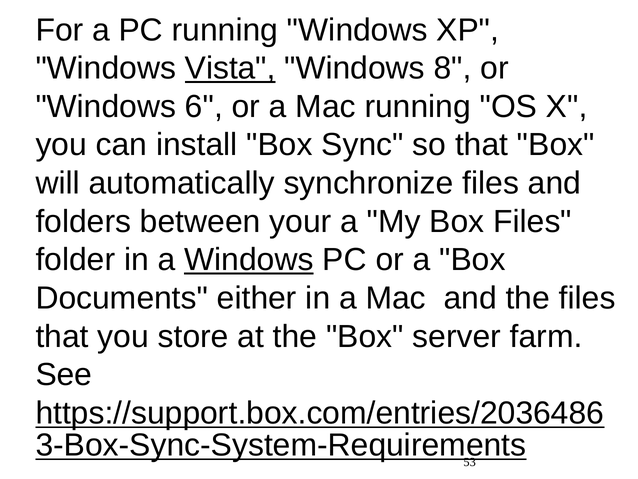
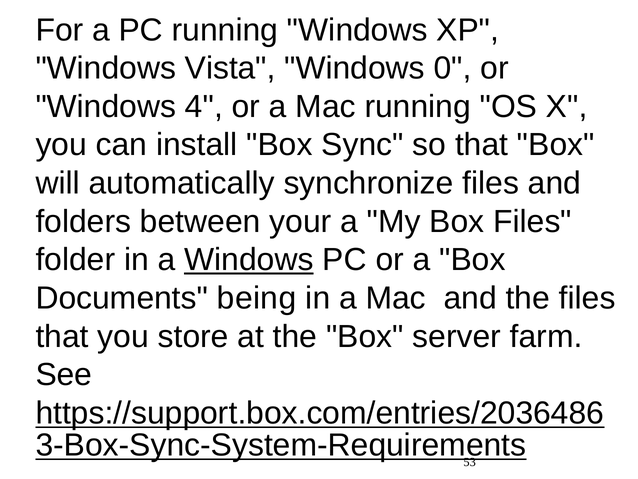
Vista underline: present -> none (230, 68)
8: 8 -> 0 (453, 68)
6: 6 -> 4 (204, 107)
either: either -> being (257, 298)
